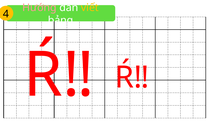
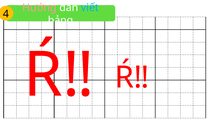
viết colour: yellow -> light blue (90, 8)
